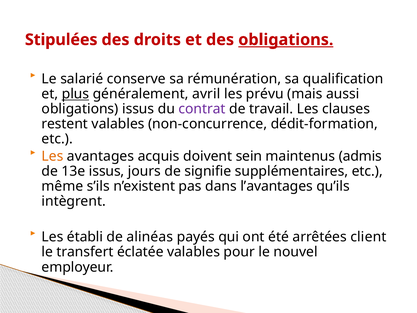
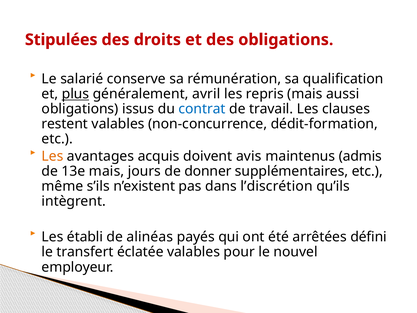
obligations underline: present -> none (286, 40)
prévu: prévu -> repris (265, 94)
contrat colour: purple -> blue (202, 109)
sein: sein -> avis (249, 156)
13e issus: issus -> mais (107, 171)
signifie: signifie -> donner (208, 171)
l’avantages: l’avantages -> l’discrétion (277, 186)
client: client -> défini (369, 237)
